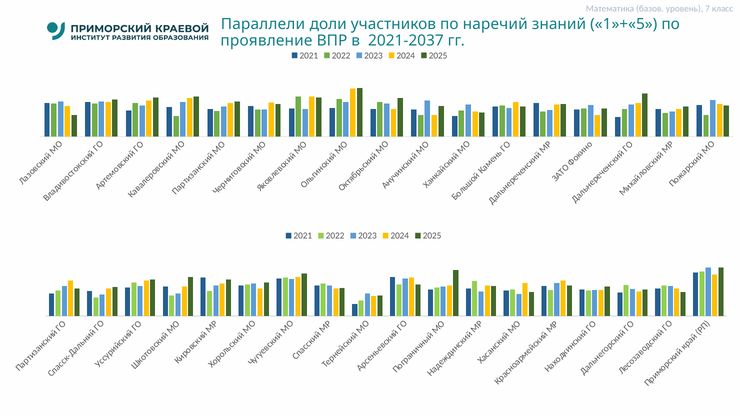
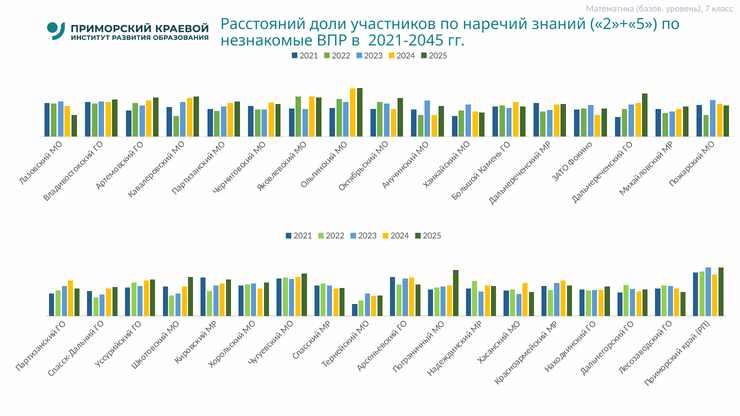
Параллели: Параллели -> Расстояний (263, 24)
1»+«5: 1»+«5 -> 2»+«5 (624, 24)
проявление: проявление -> незнакомые (267, 41)
2021-2037: 2021-2037 -> 2021-2045 (406, 41)
